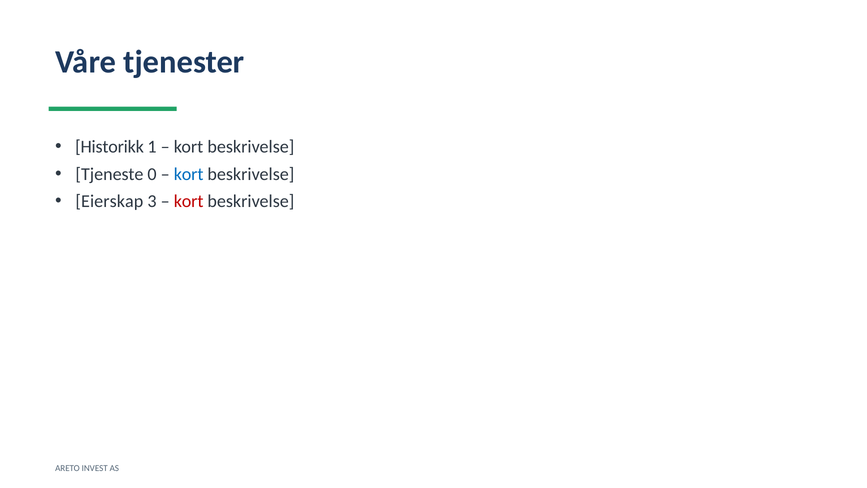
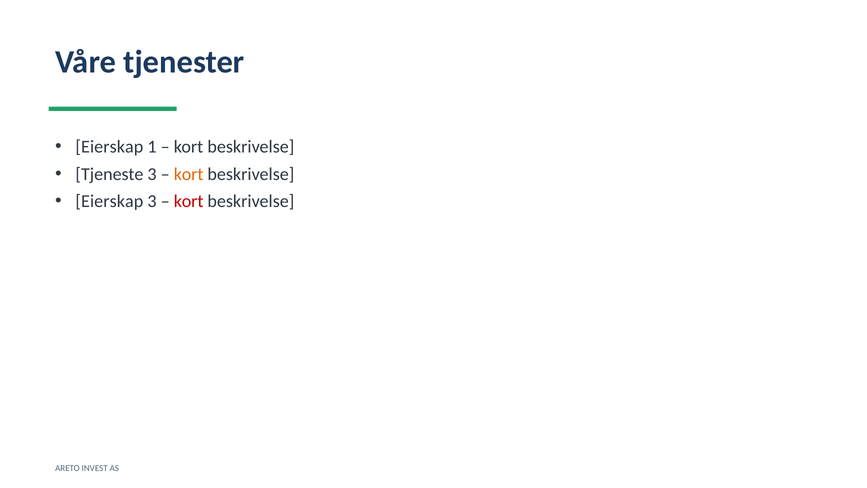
Historikk: Historikk -> Eierskap (109, 147)
Tjeneste 0: 0 -> 3 (152, 174)
kort colour: blue -> orange (189, 174)
